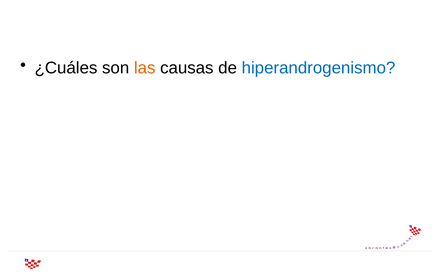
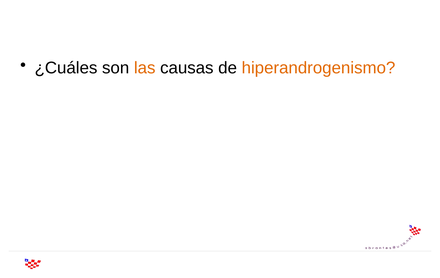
hiperandrogenismo colour: blue -> orange (318, 68)
